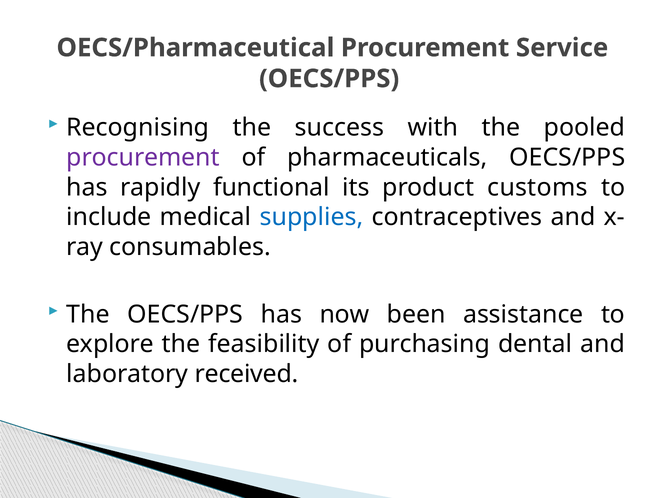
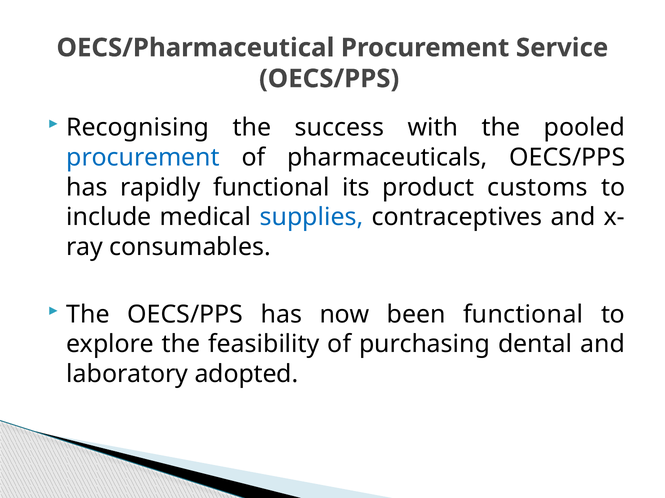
procurement colour: purple -> blue (143, 158)
been assistance: assistance -> functional (523, 315)
received: received -> adopted (246, 375)
